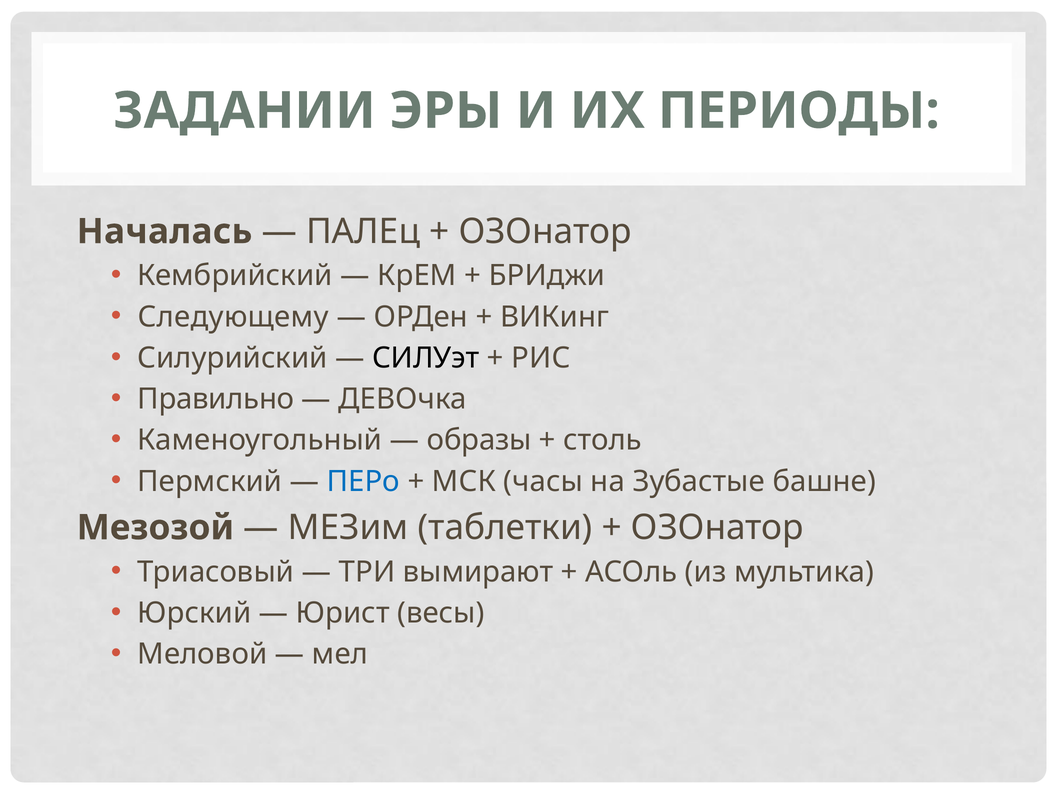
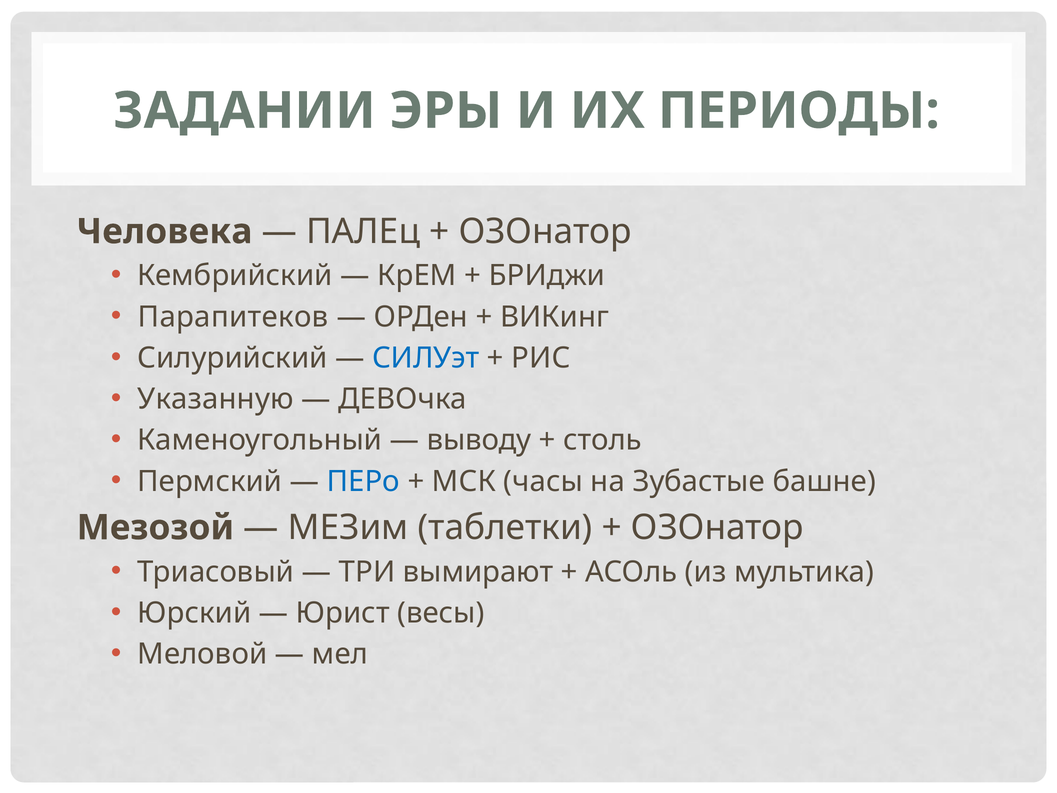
Началась: Началась -> Человека (165, 231)
Следующему: Следующему -> Парапитеков (233, 317)
СИЛУэт colour: black -> blue (426, 358)
Правильно: Правильно -> Указанную (216, 399)
образы: образы -> выводу (479, 440)
